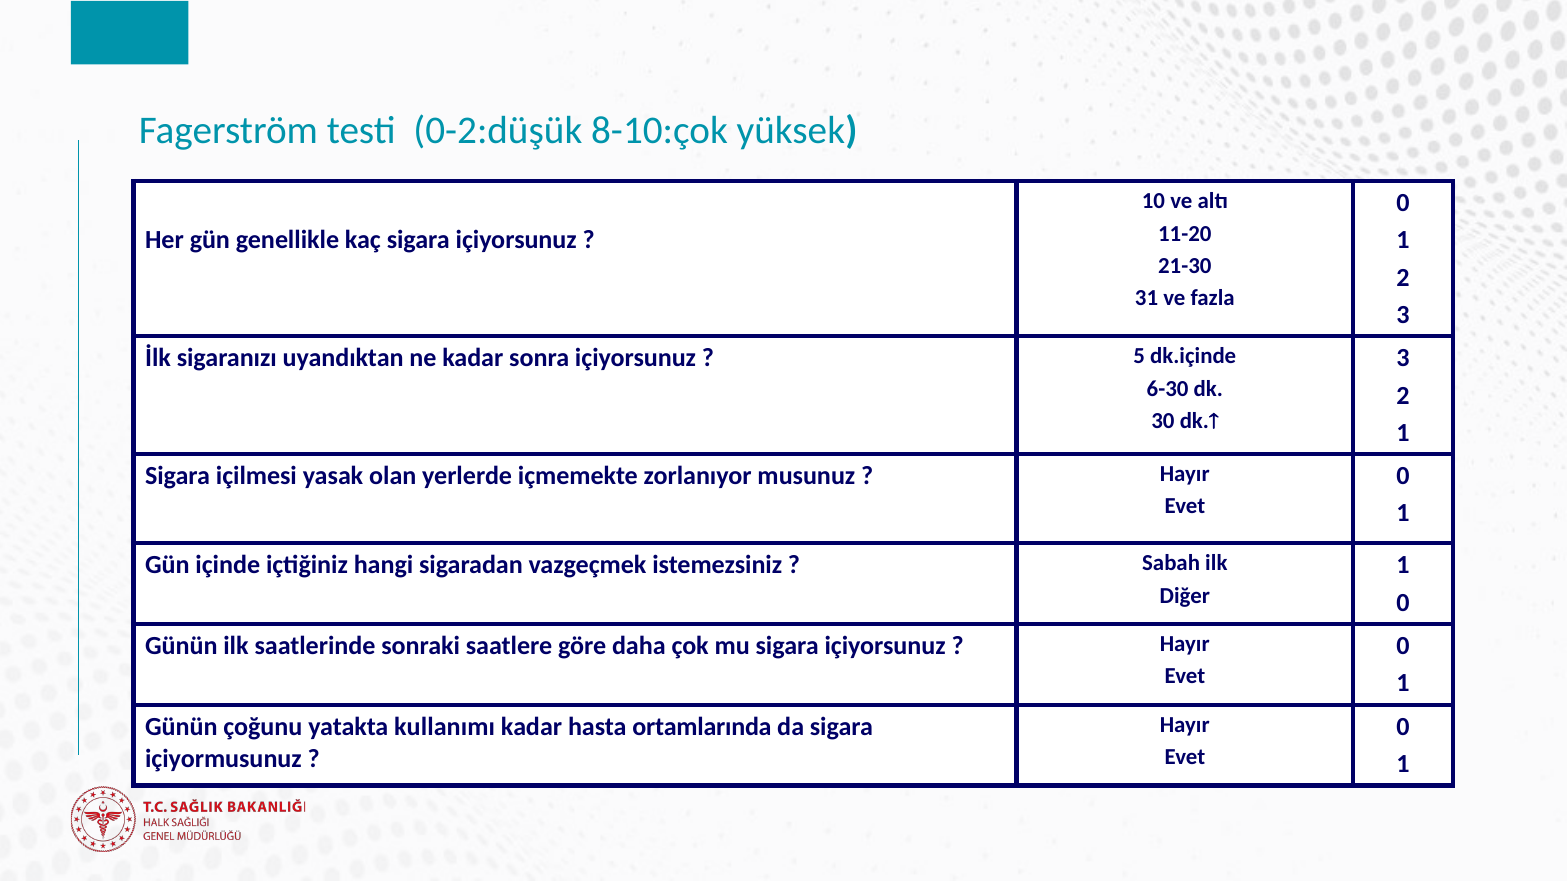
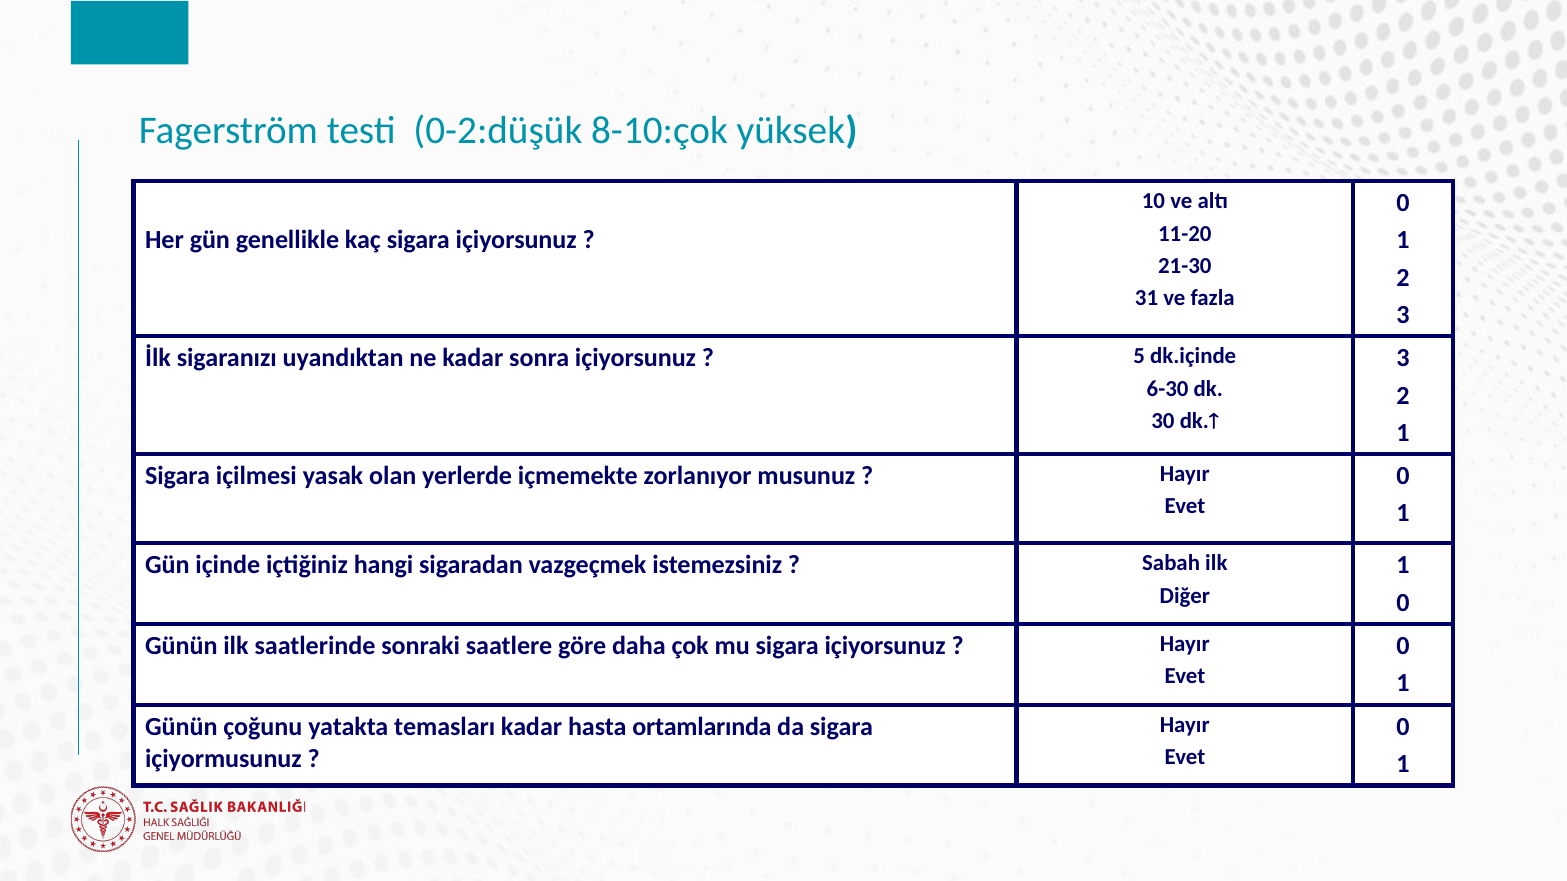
kullanımı: kullanımı -> temasları (445, 727)
